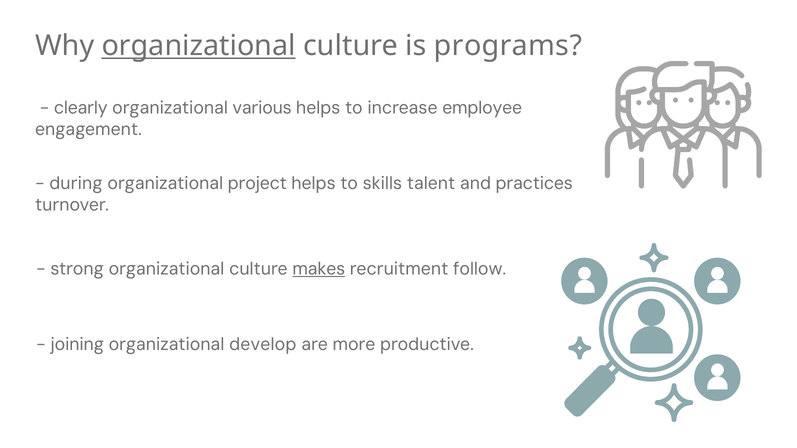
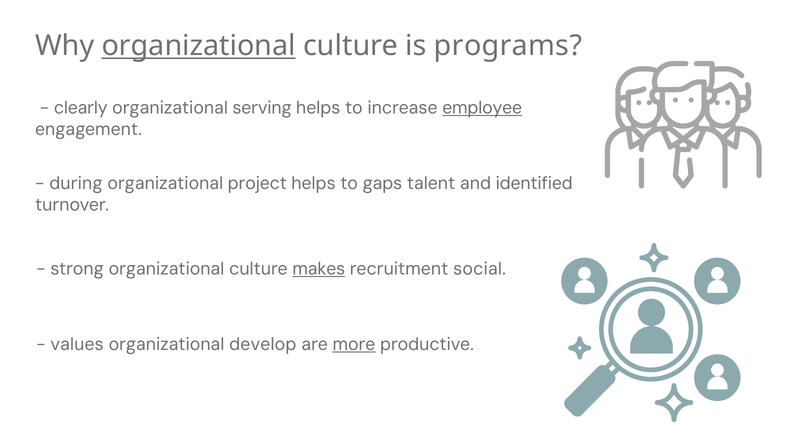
various: various -> serving (262, 108)
employee underline: none -> present (482, 108)
skills: skills -> gaps (382, 183)
practices: practices -> identified (534, 183)
follow: follow -> social (480, 269)
joining: joining -> values (77, 344)
more underline: none -> present (354, 344)
